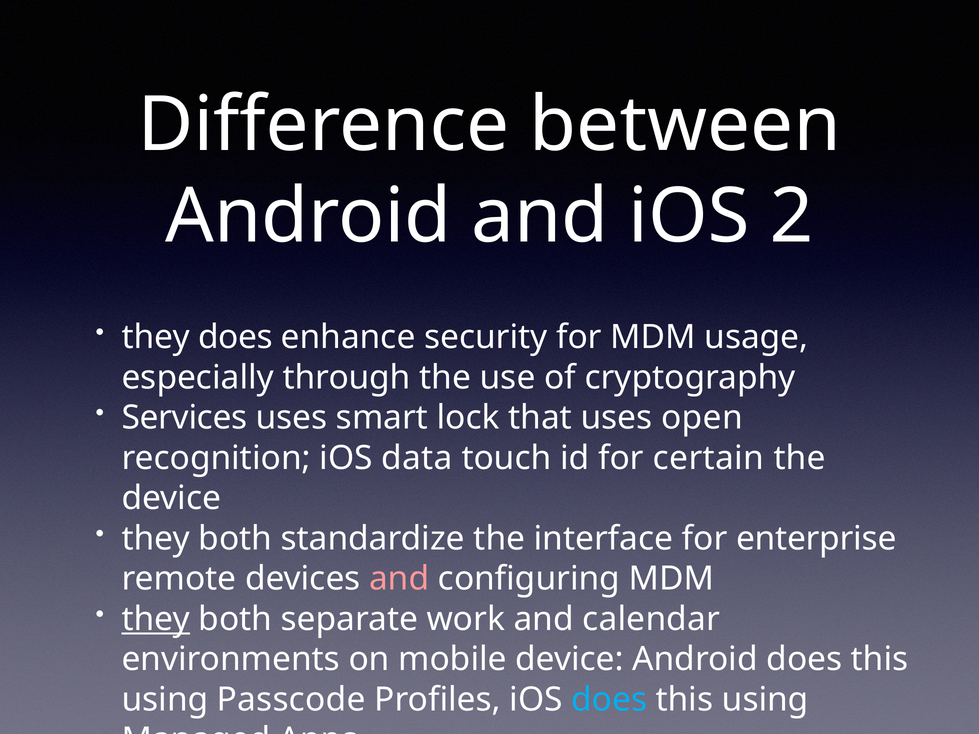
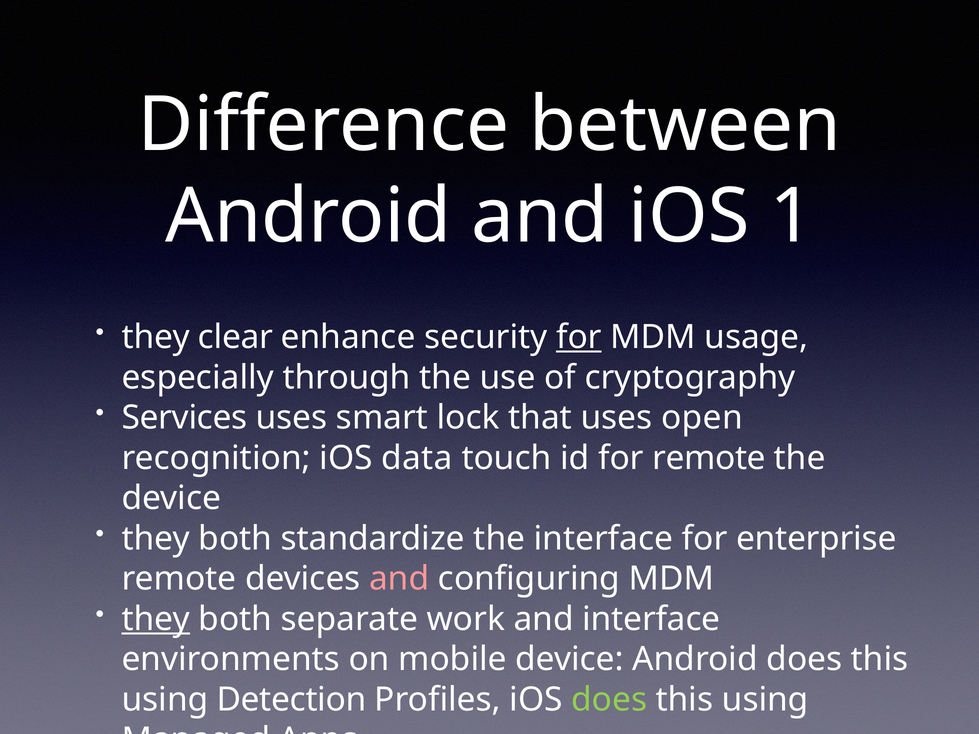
2: 2 -> 1 (792, 217)
they does: does -> clear (235, 337)
for underline: none -> present (579, 337)
for certain: certain -> remote (709, 458)
and calendar: calendar -> interface (651, 619)
Passcode: Passcode -> Detection (292, 700)
does colour: light blue -> light green (609, 700)
